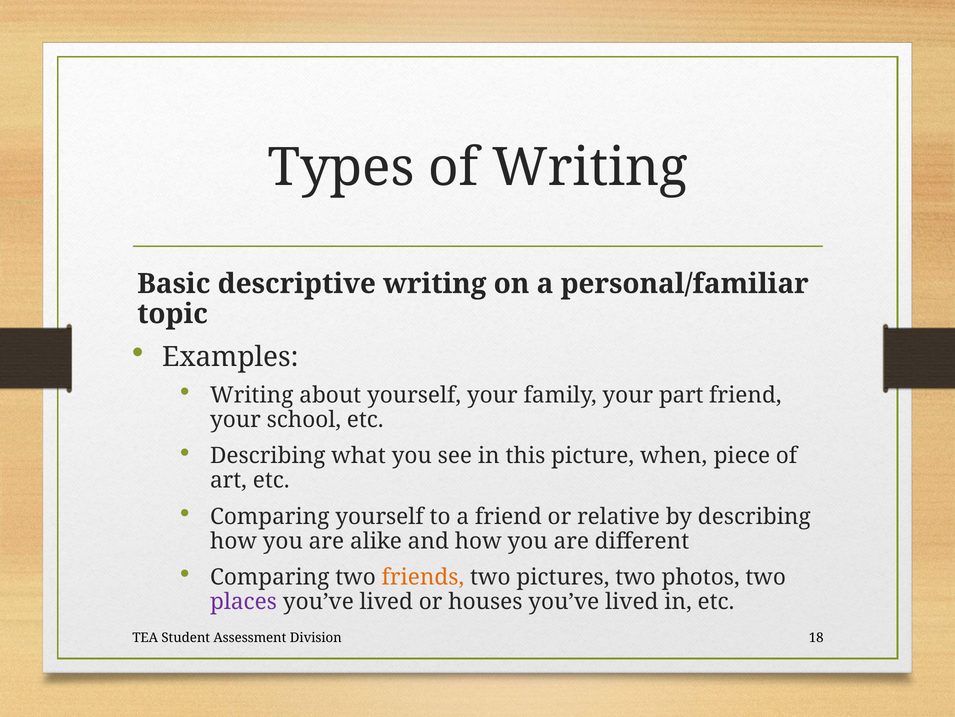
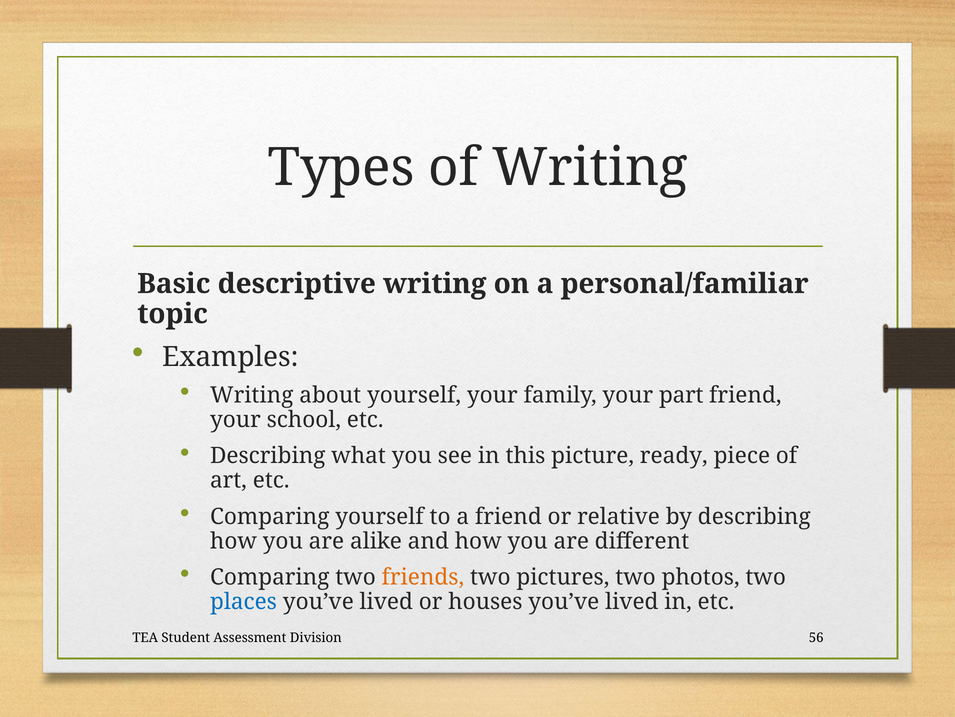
when: when -> ready (674, 456)
places colour: purple -> blue (243, 601)
18: 18 -> 56 (816, 637)
